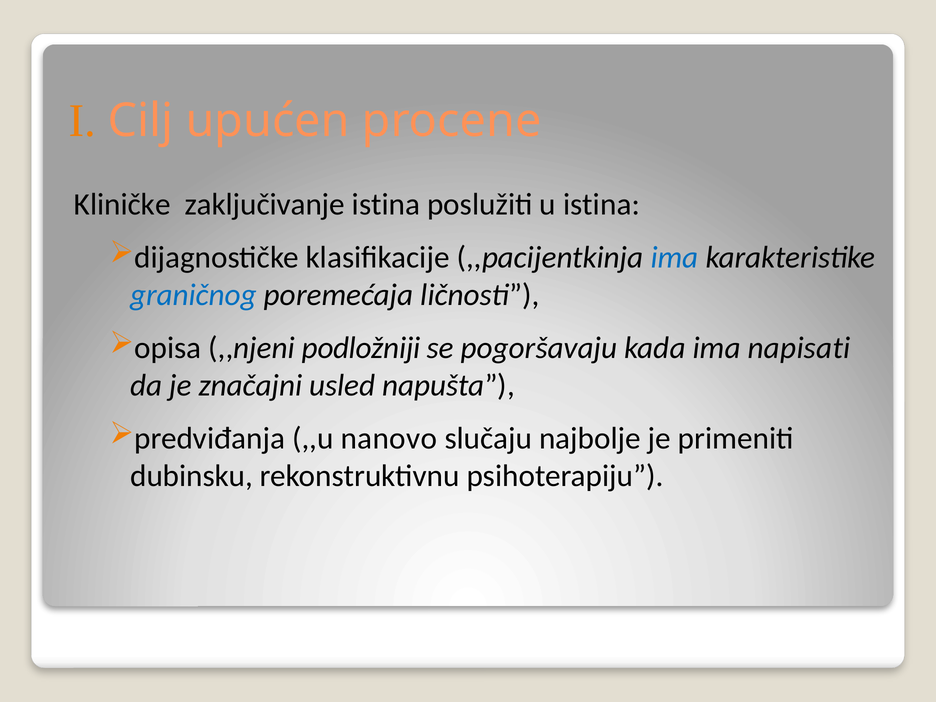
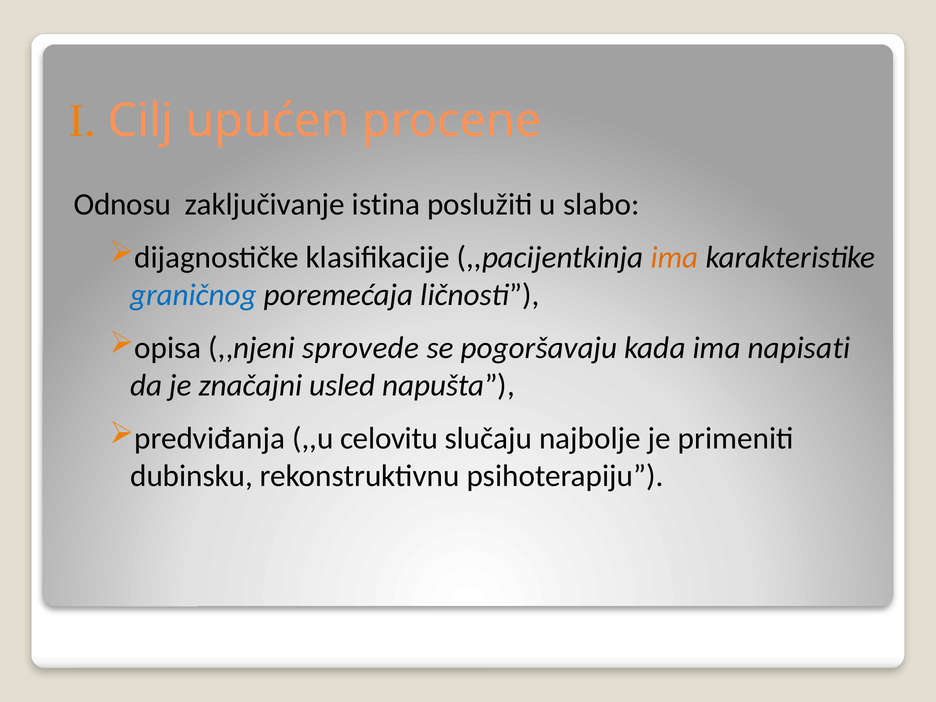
Kliničke: Kliničke -> Odnosu (122, 204)
u istina: istina -> slabo (601, 204)
ima colour: blue -> orange (675, 257)
podložniji: podložniji -> sprovede (361, 348)
nanovo: nanovo -> celovitu (389, 438)
